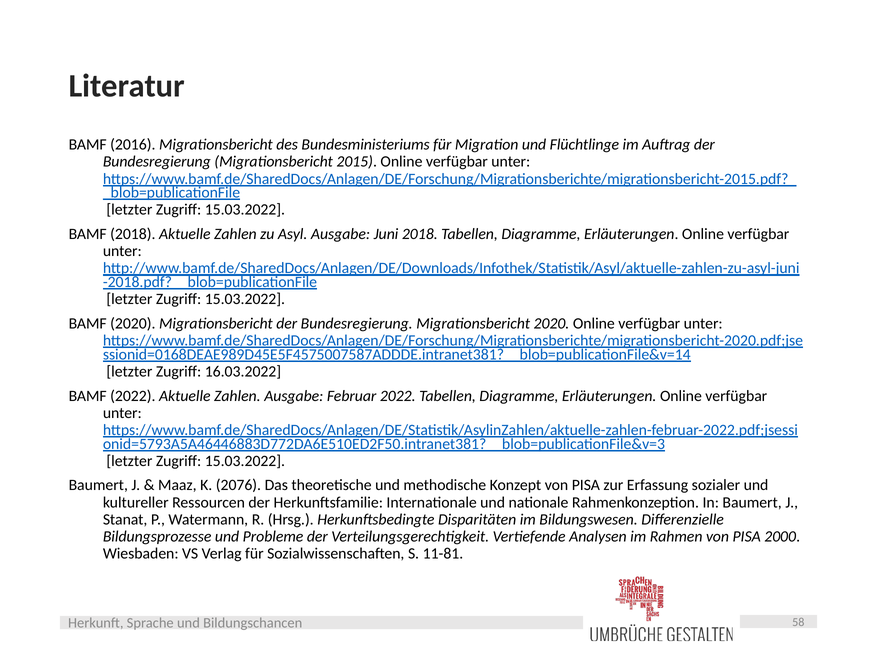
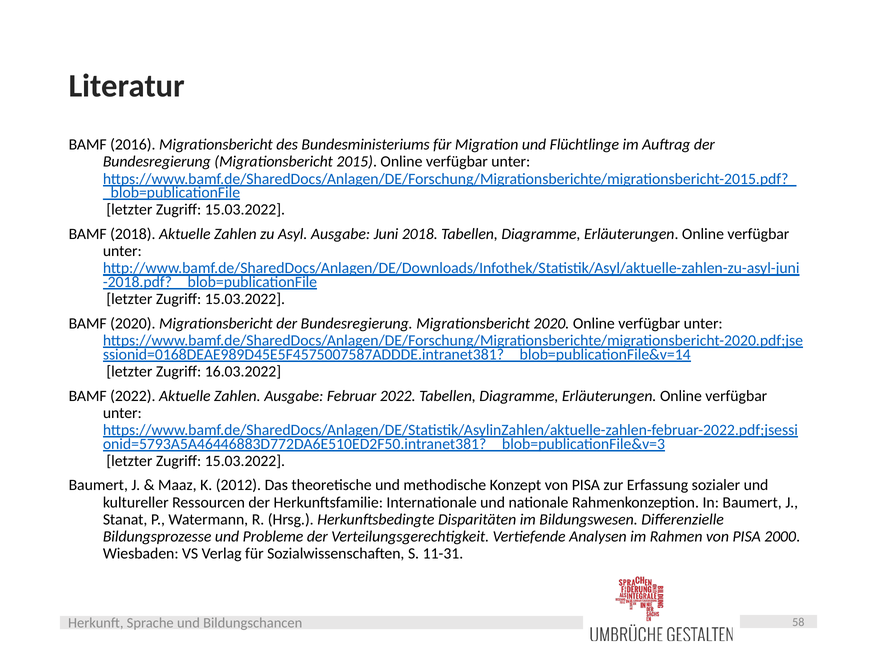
2076: 2076 -> 2012 (238, 485)
11-81: 11-81 -> 11-31 (443, 553)
